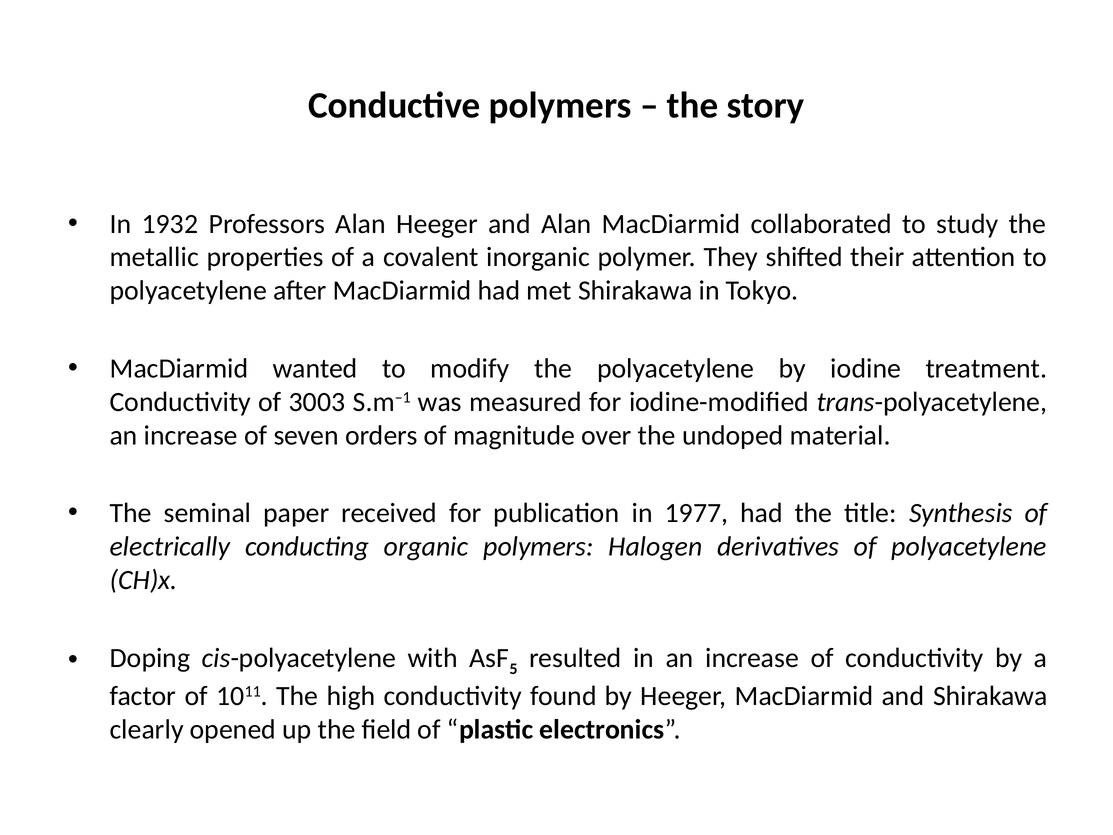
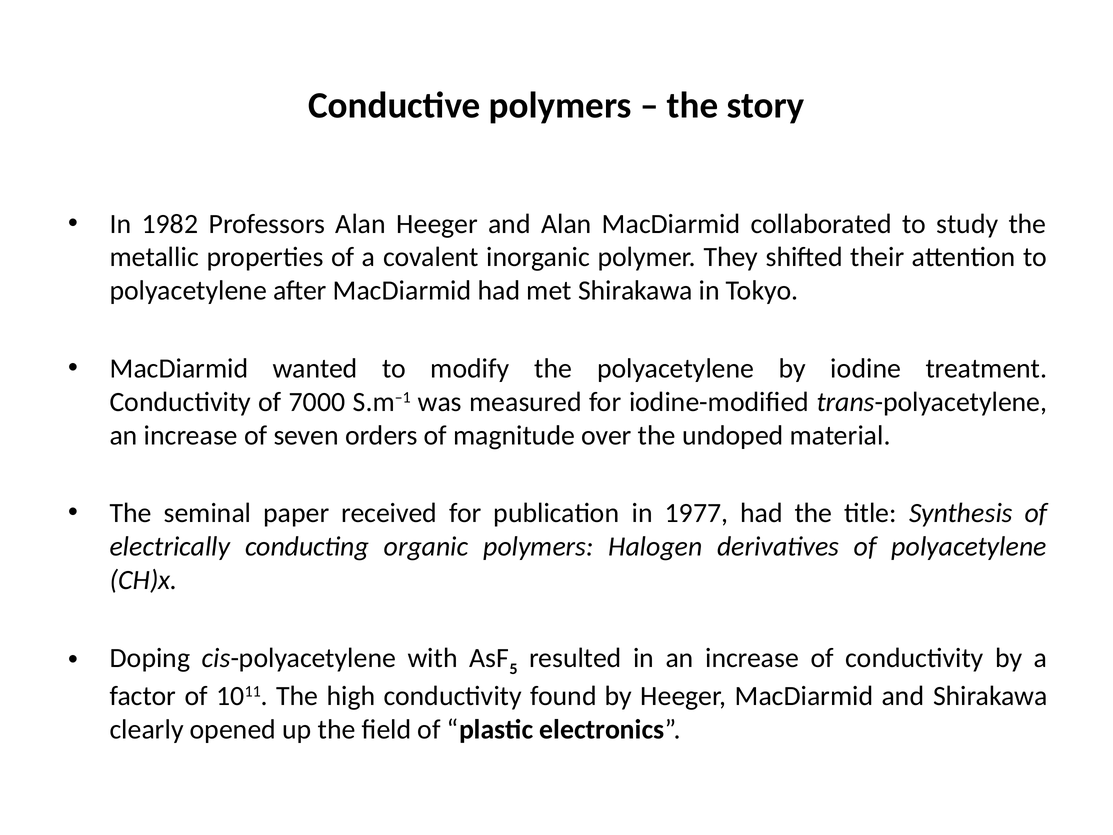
1932: 1932 -> 1982 (170, 224)
3003: 3003 -> 7000 (317, 402)
